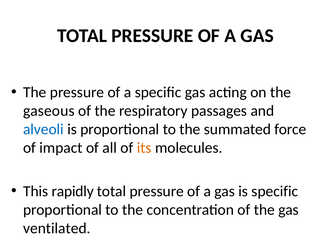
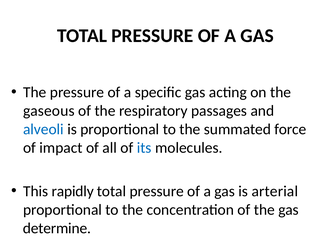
its colour: orange -> blue (144, 148)
is specific: specific -> arterial (275, 192)
ventilated: ventilated -> determine (57, 229)
